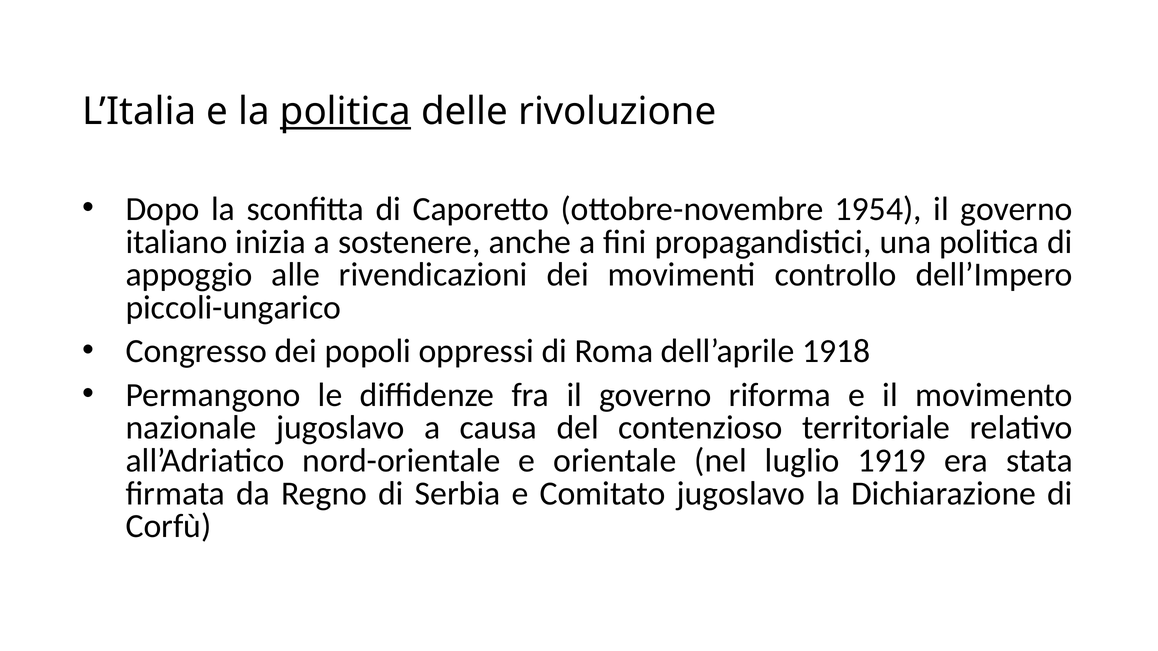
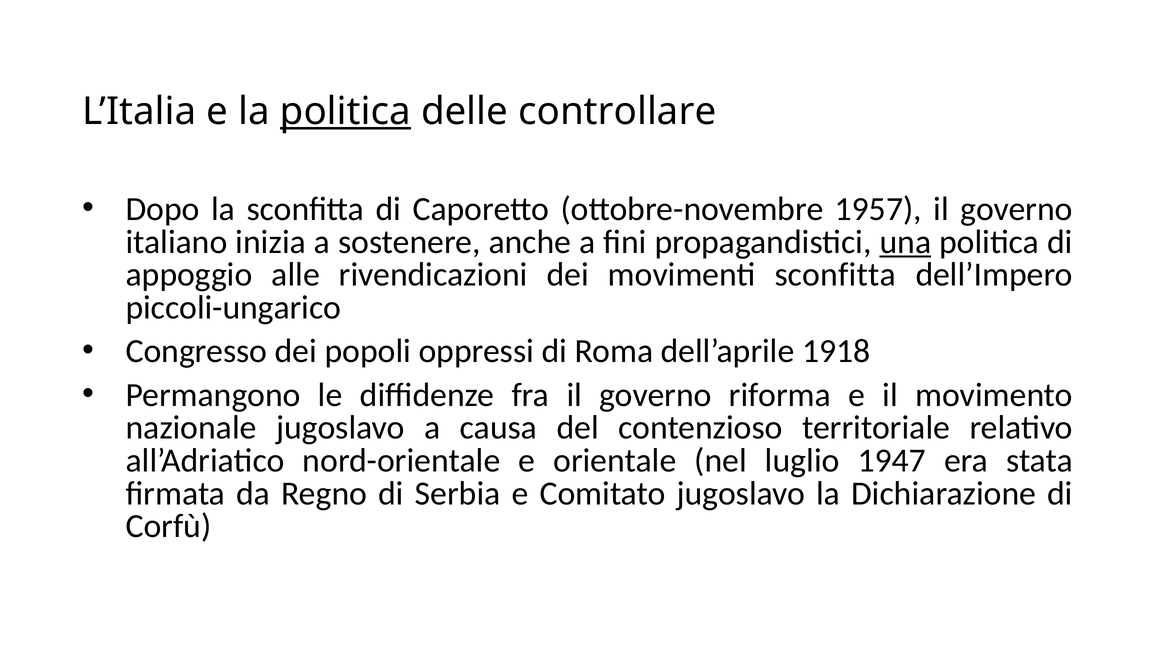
rivoluzione: rivoluzione -> controllare (617, 112)
1954: 1954 -> 1957 (878, 209)
una underline: none -> present (905, 242)
movimenti controllo: controllo -> sconfitta (835, 275)
1919: 1919 -> 1947 (892, 461)
